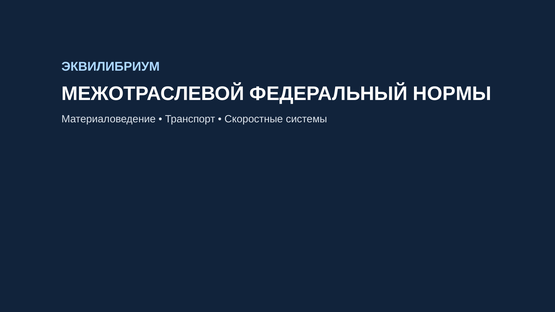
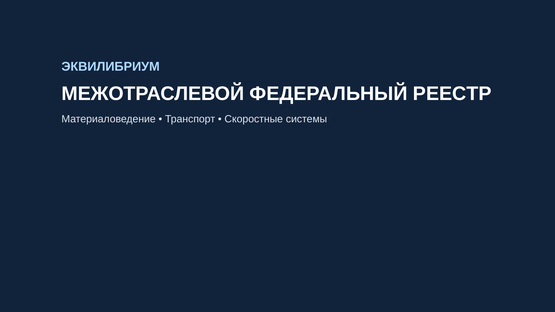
НОРМЫ: НОРМЫ -> РЕЕСТР (452, 94)
